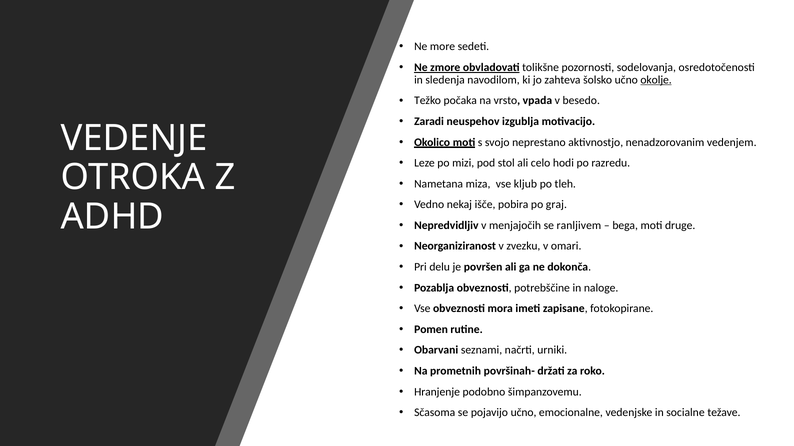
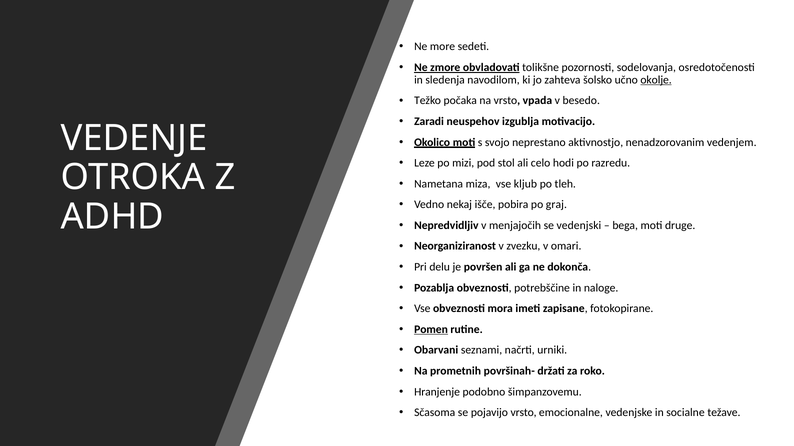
ranljivem: ranljivem -> vedenjski (579, 226)
Pomen underline: none -> present (431, 330)
pojavijo učno: učno -> vrsto (524, 413)
